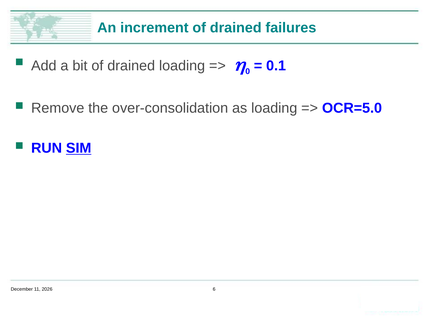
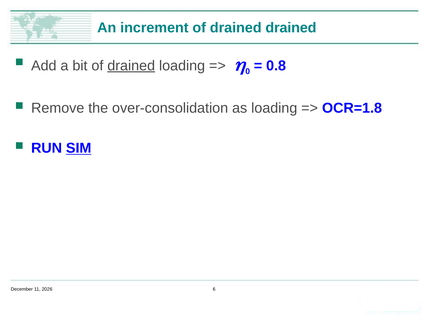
drained failures: failures -> drained (291, 28)
drained underline: none -> present (131, 66)
0.1: 0.1 -> 0.8 (276, 66)
OCR=5.0: OCR=5.0 -> OCR=1.8 (352, 108)
